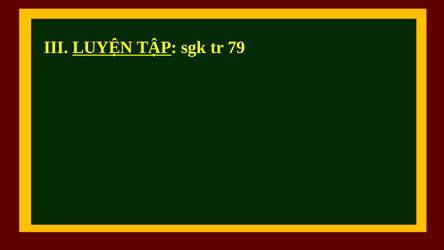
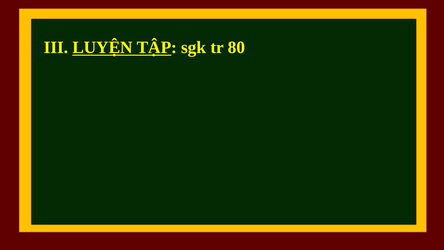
79: 79 -> 80 (236, 48)
